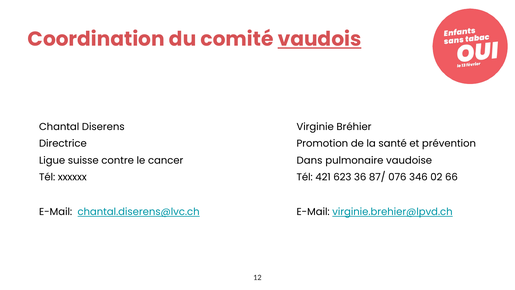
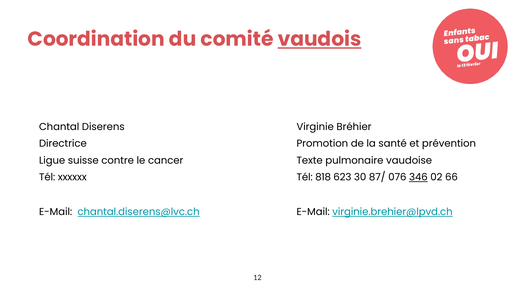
Dans: Dans -> Texte (310, 160)
421: 421 -> 818 (323, 177)
36: 36 -> 30 (360, 177)
346 underline: none -> present (418, 177)
